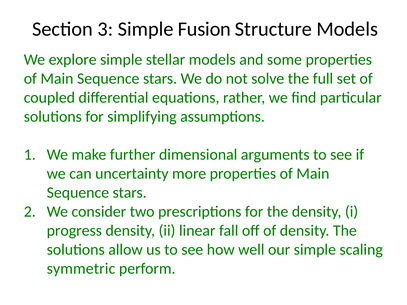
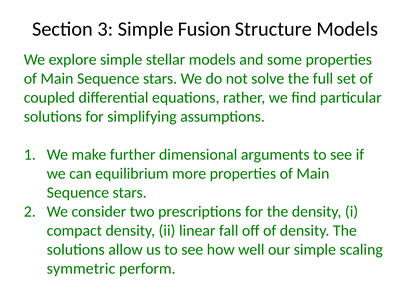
uncertainty: uncertainty -> equilibrium (132, 174)
progress: progress -> compact (74, 231)
